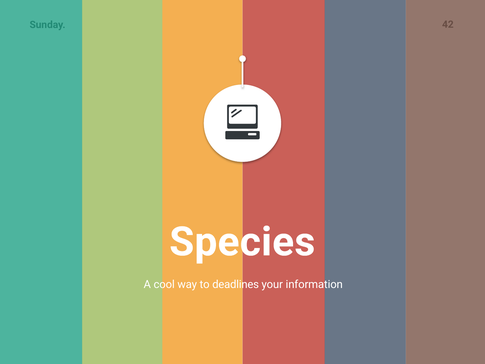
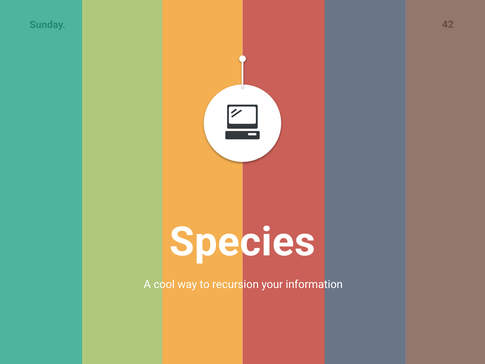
deadlines: deadlines -> recursion (236, 284)
